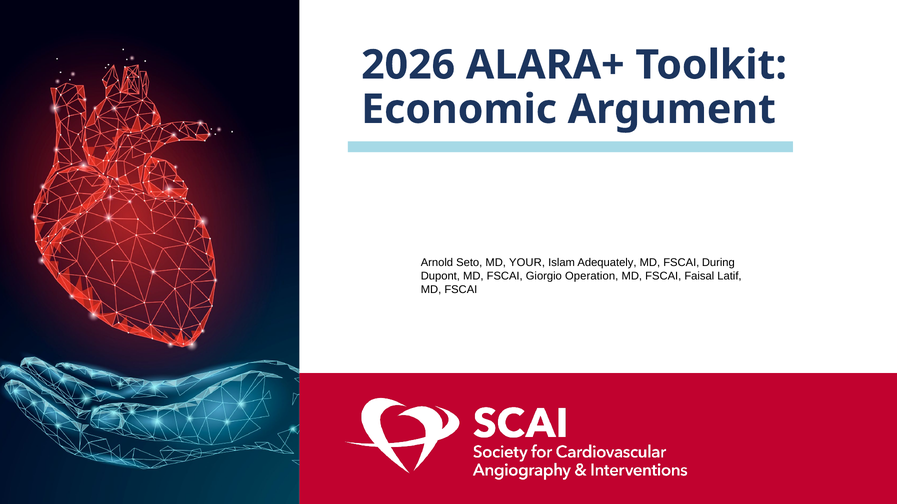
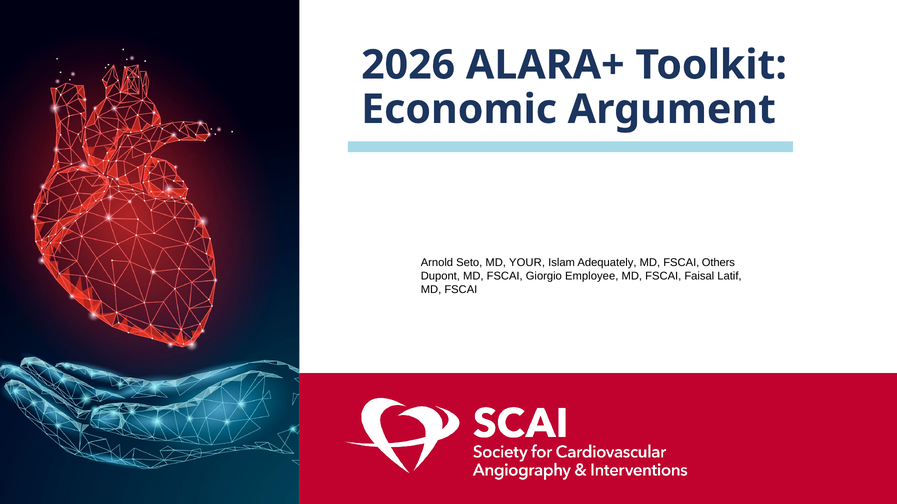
During: During -> Others (718, 263)
Operation: Operation -> Employee (592, 277)
